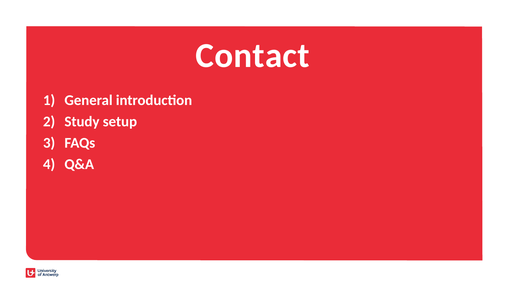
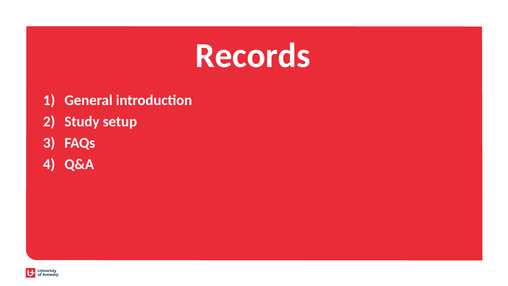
Contact: Contact -> Records (253, 56)
